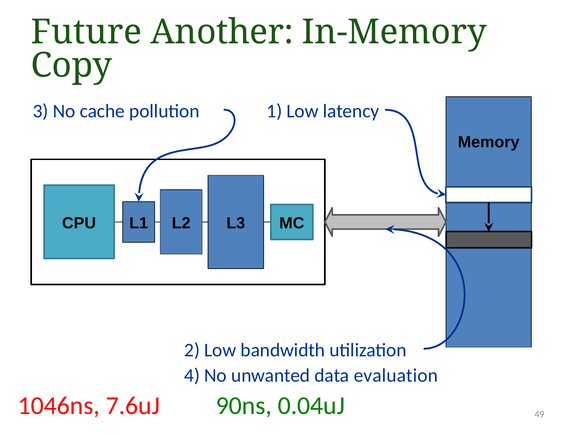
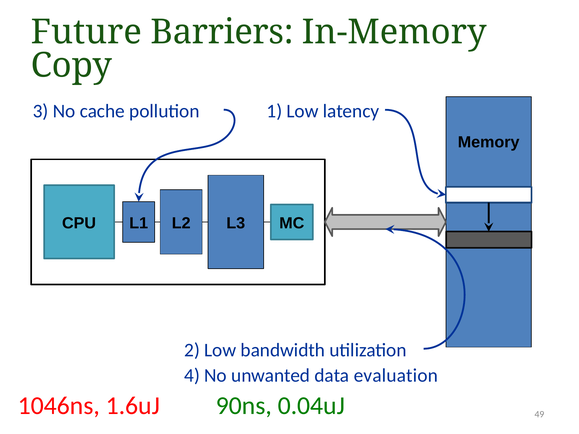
Another: Another -> Barriers (222, 32)
7.6uJ: 7.6uJ -> 1.6uJ (133, 406)
